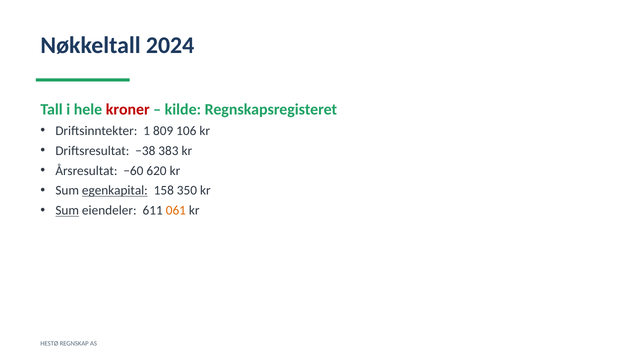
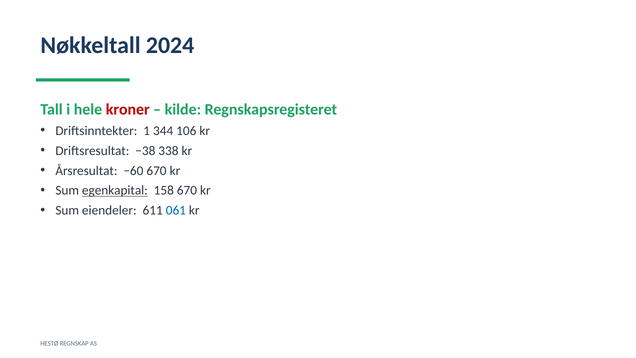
809: 809 -> 344 (163, 131)
383: 383 -> 338 (168, 151)
−60 620: 620 -> 670 (157, 171)
158 350: 350 -> 670 (187, 190)
Sum underline: present -> none (67, 210)
061 colour: orange -> blue (176, 210)
